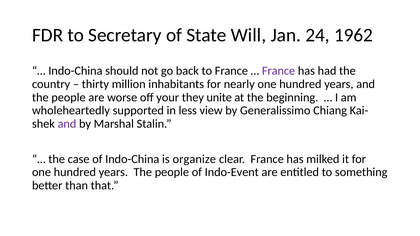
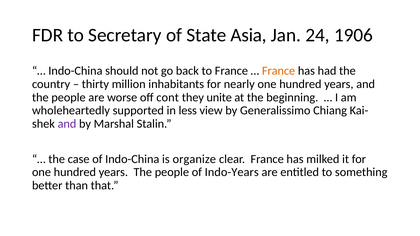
Will: Will -> Asia (249, 35)
1962: 1962 -> 1906 (353, 35)
France colour: purple -> orange (279, 71)
your: your -> cont (168, 97)
Indo-Event: Indo-Event -> Indo-Years (232, 172)
